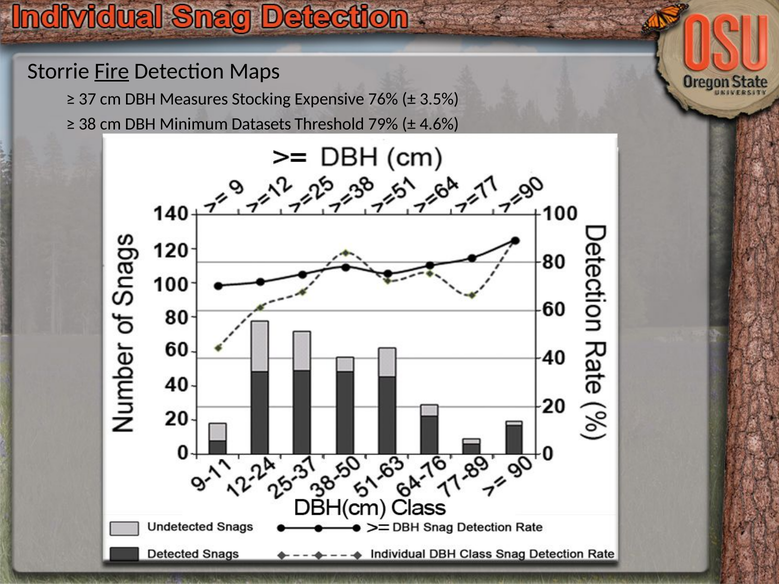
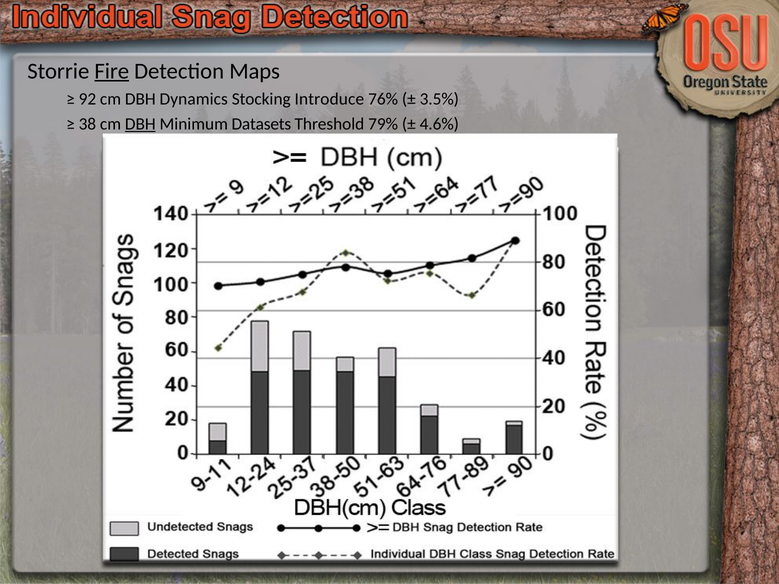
37: 37 -> 92 (87, 99)
Measures: Measures -> Dynamics (194, 99)
Expensive: Expensive -> Introduce (329, 99)
DBH underline: none -> present (140, 124)
